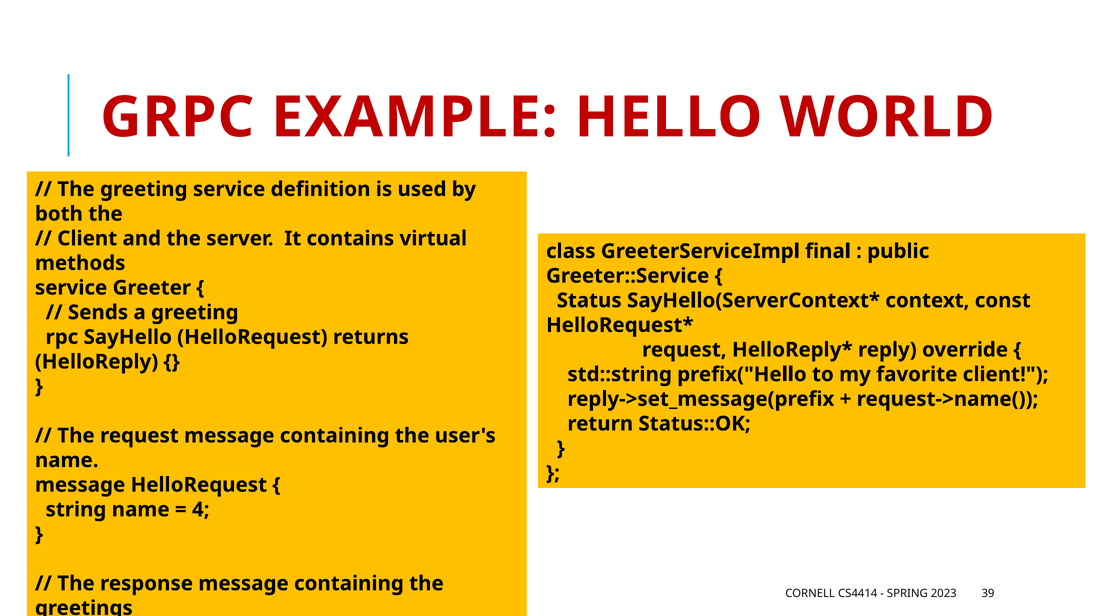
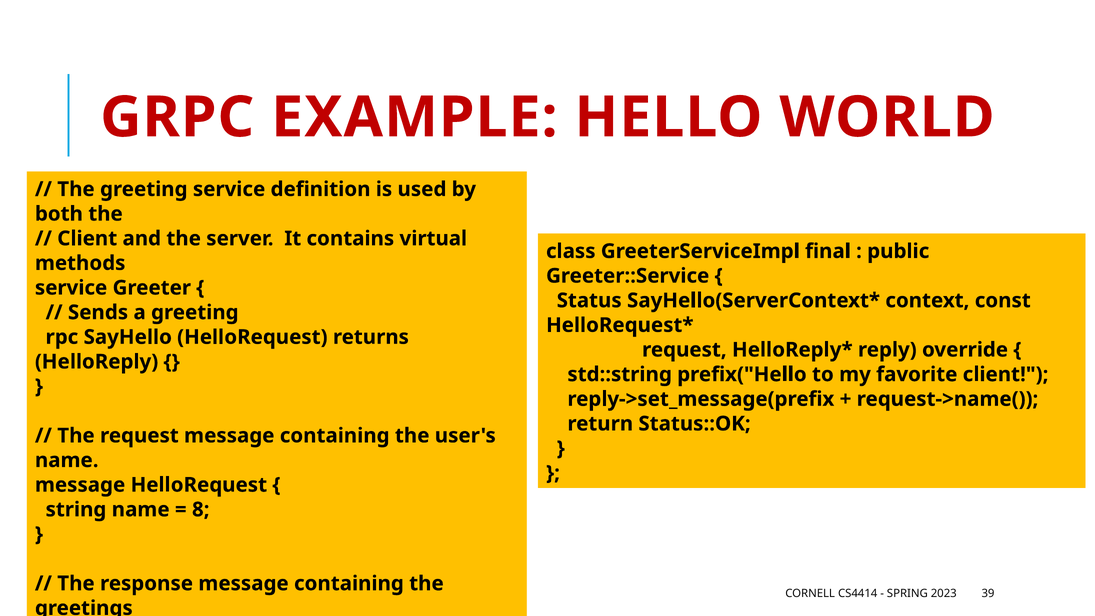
4: 4 -> 8 (201, 510)
